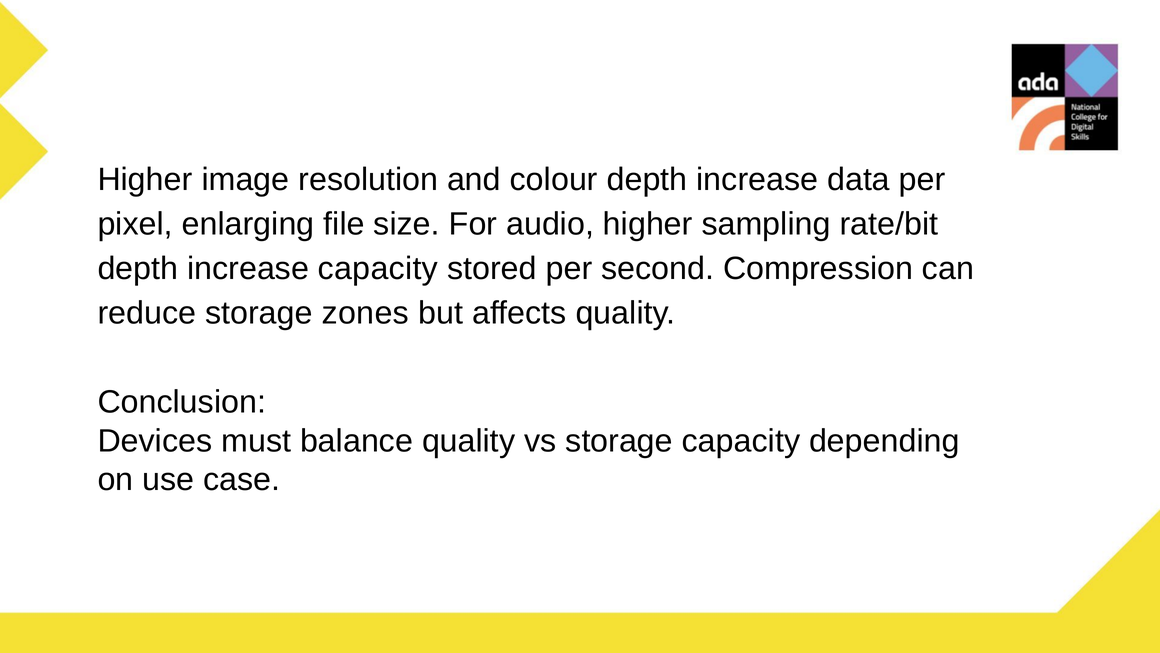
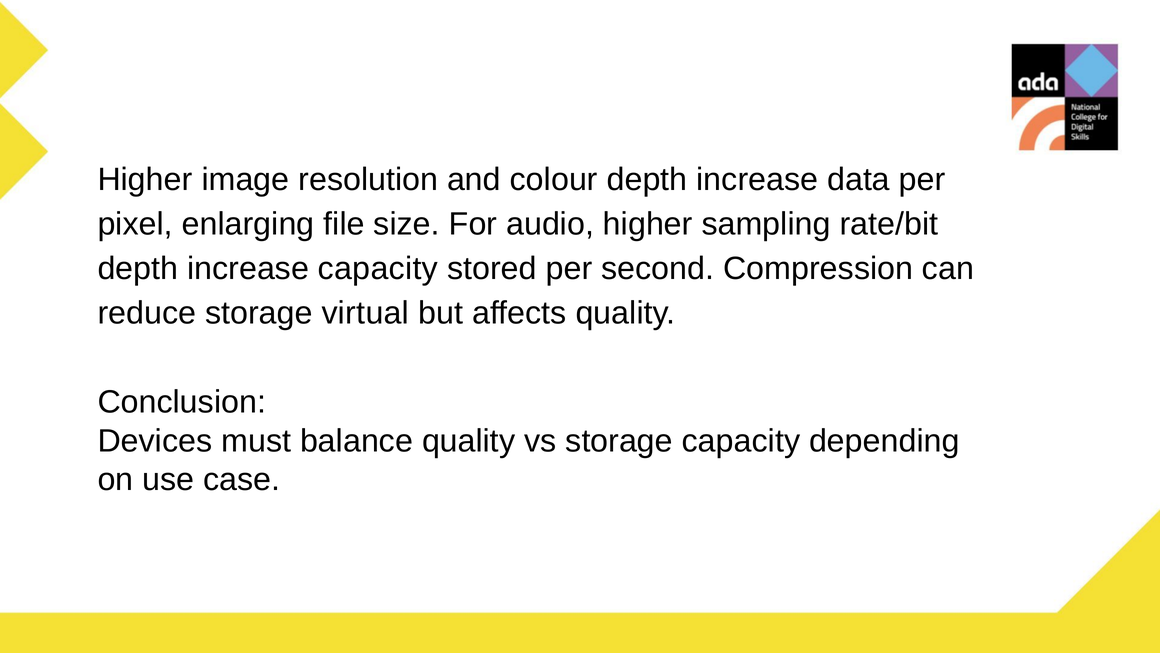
zones: zones -> virtual (365, 313)
